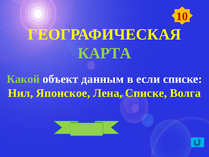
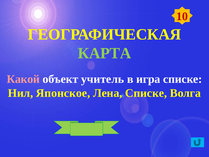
Какой colour: light green -> pink (23, 79)
данным: данным -> учитель (103, 79)
если: если -> игра (148, 79)
